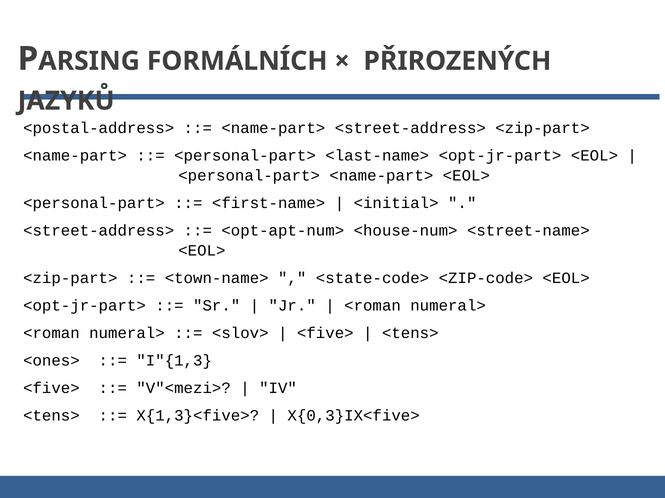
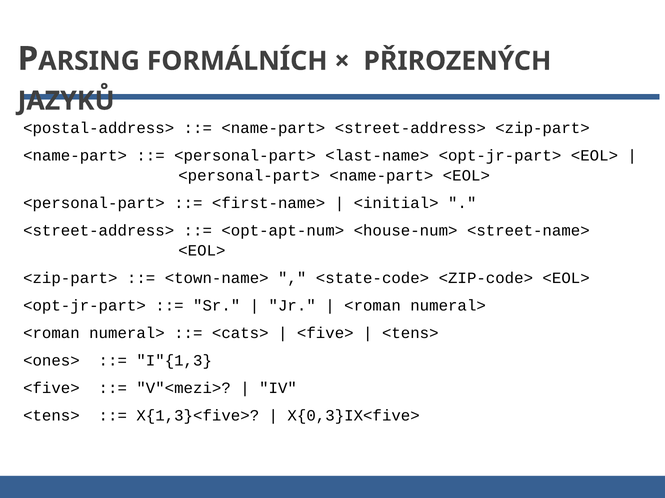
<slov>: <slov> -> <cats> (240, 334)
